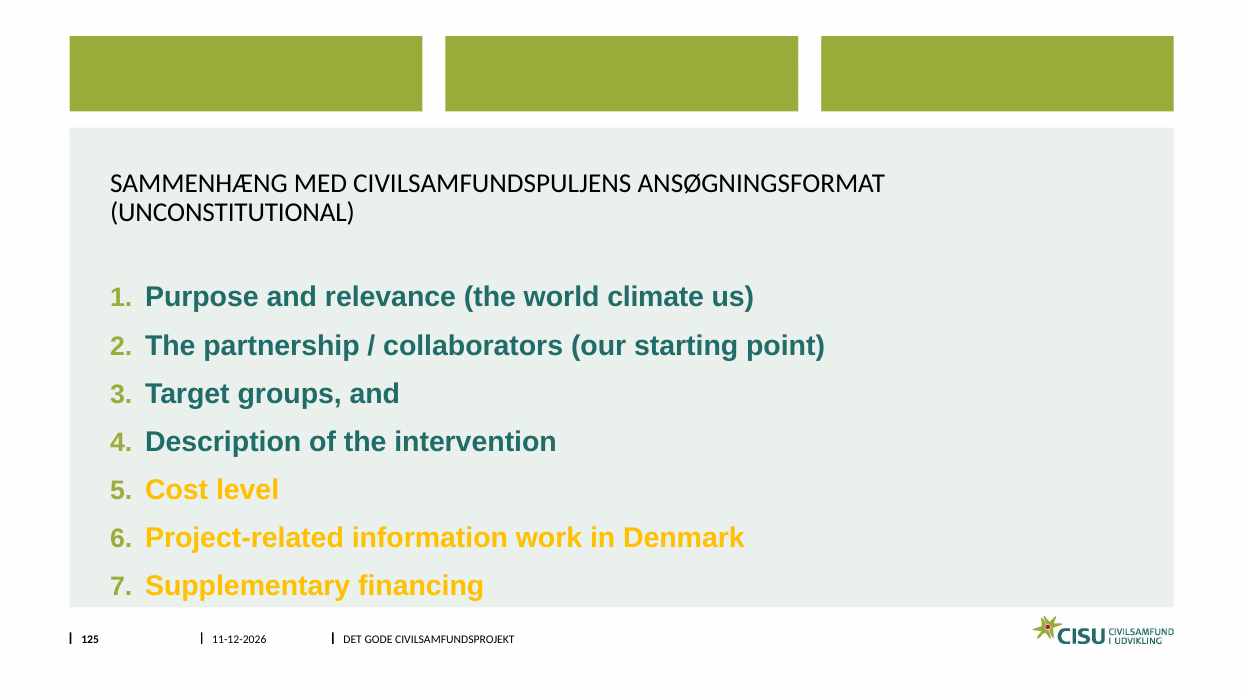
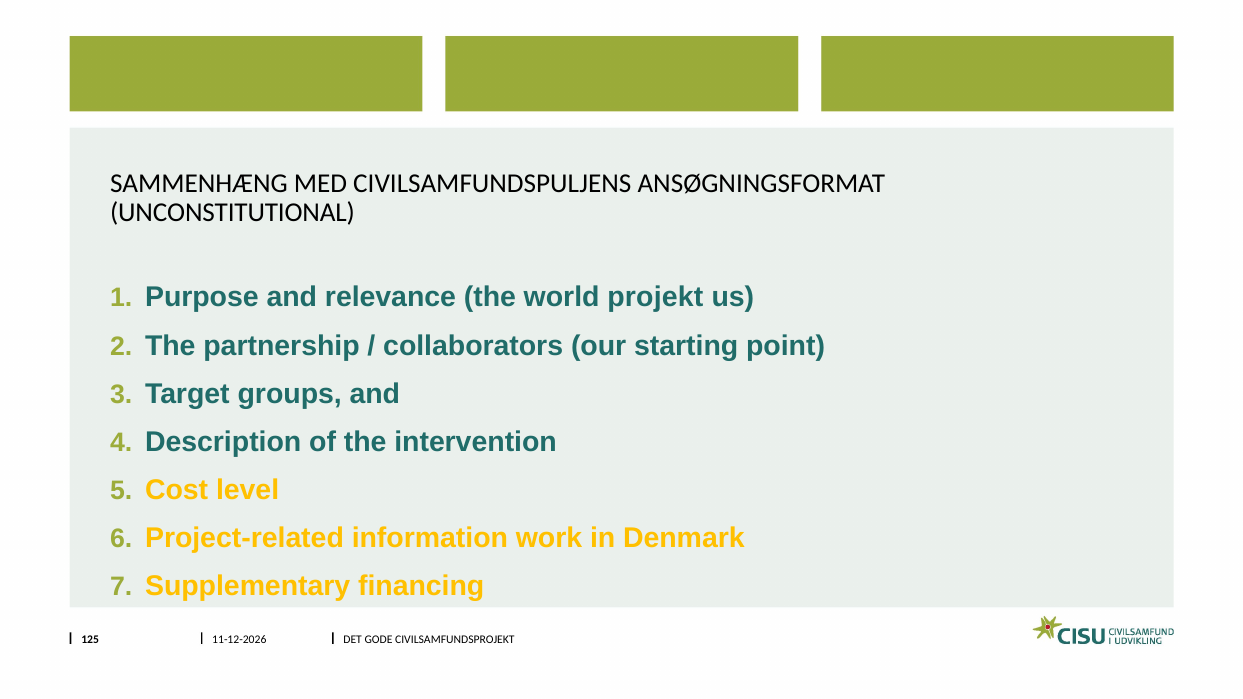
climate: climate -> projekt (655, 298)
